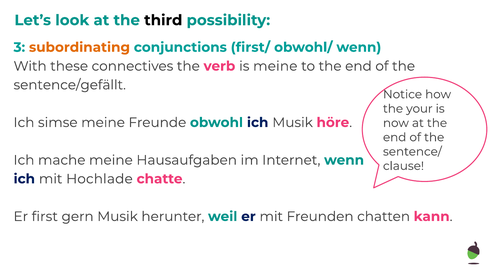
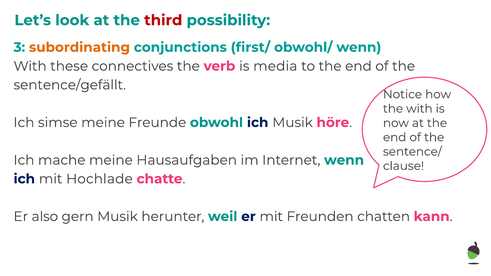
third colour: black -> red (163, 20)
is meine: meine -> media (275, 66)
the your: your -> with (419, 109)
first: first -> also (45, 217)
